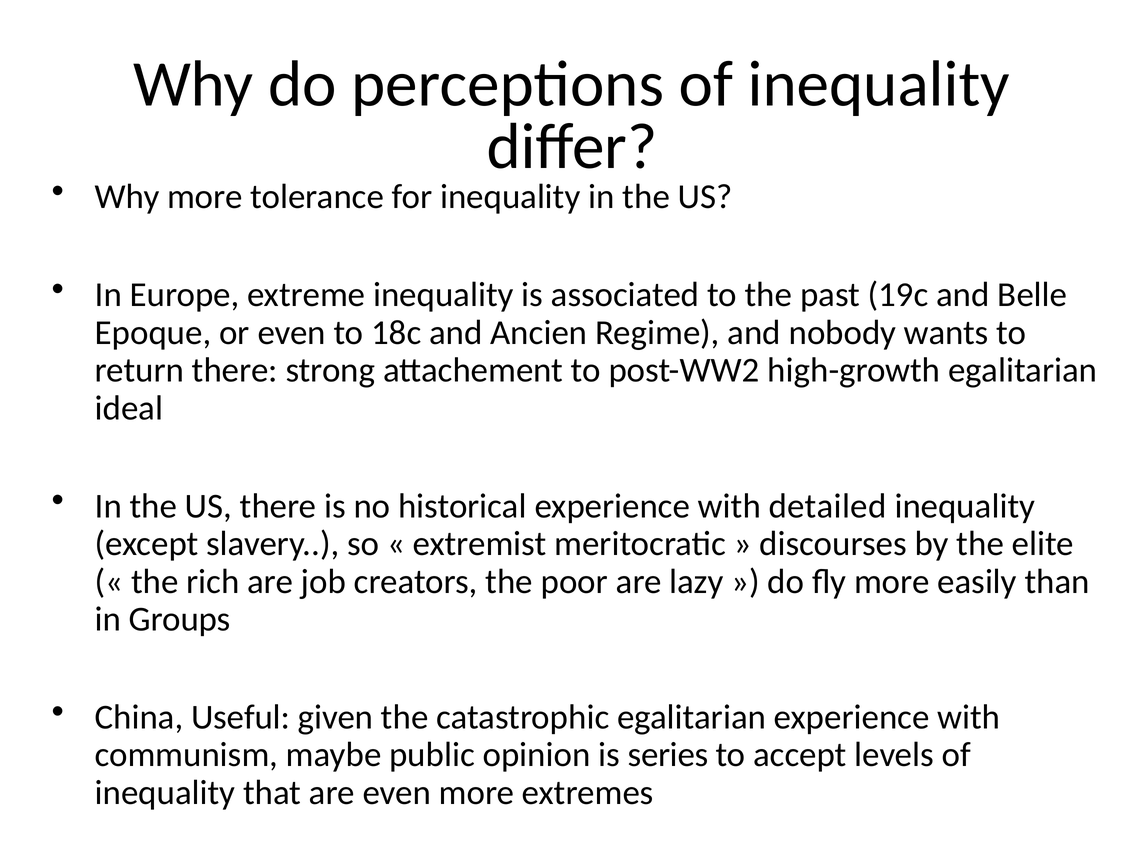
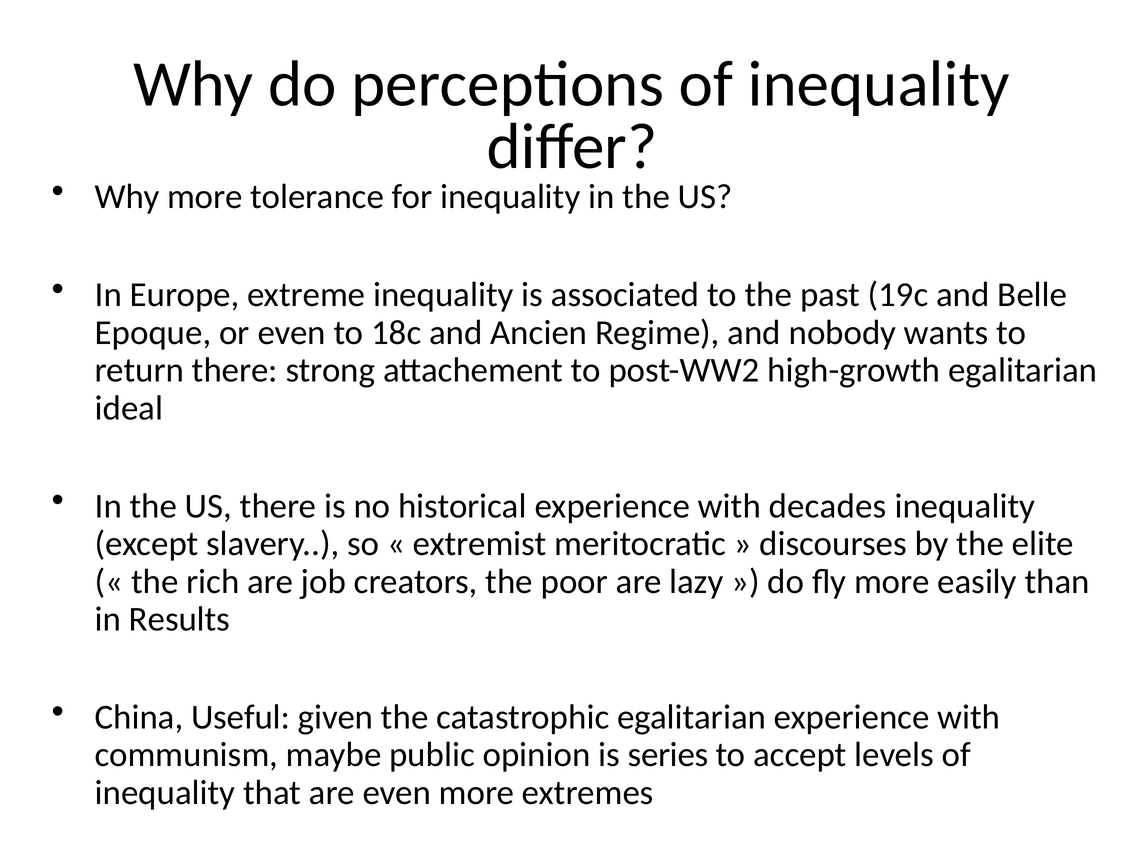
detailed: detailed -> decades (828, 506)
Groups: Groups -> Results (179, 619)
